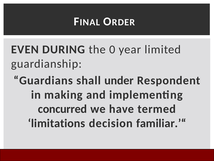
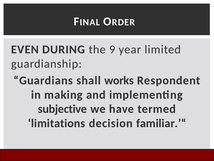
0: 0 -> 9 (112, 49)
under: under -> works (119, 80)
concurred: concurred -> subjective (62, 109)
